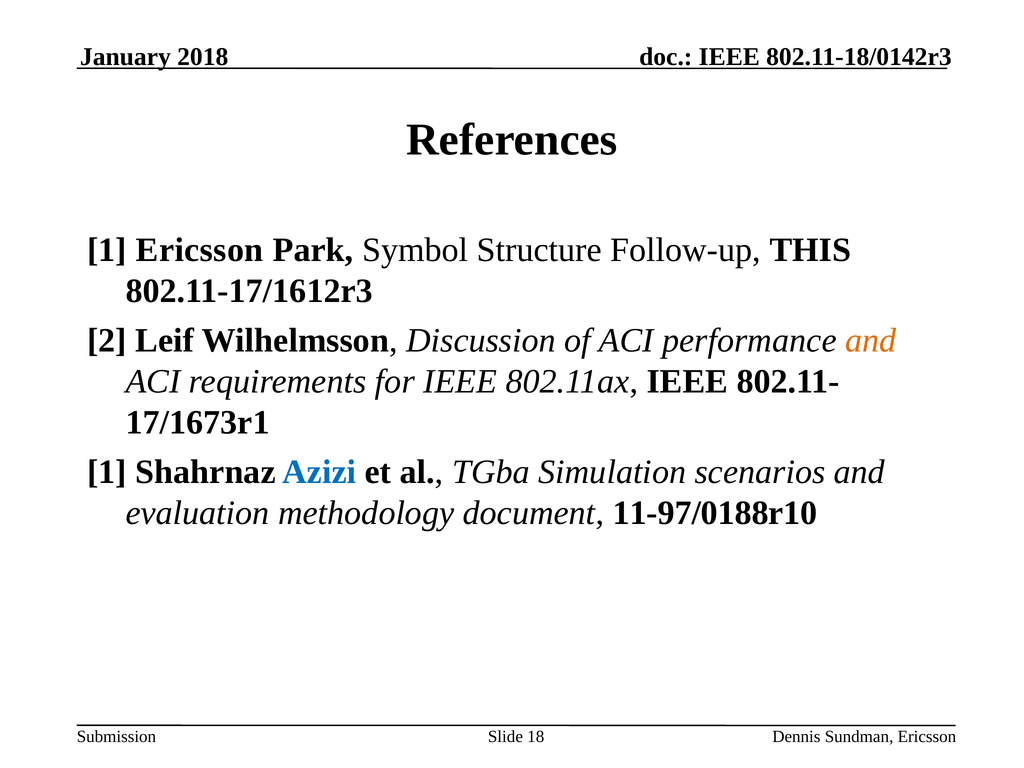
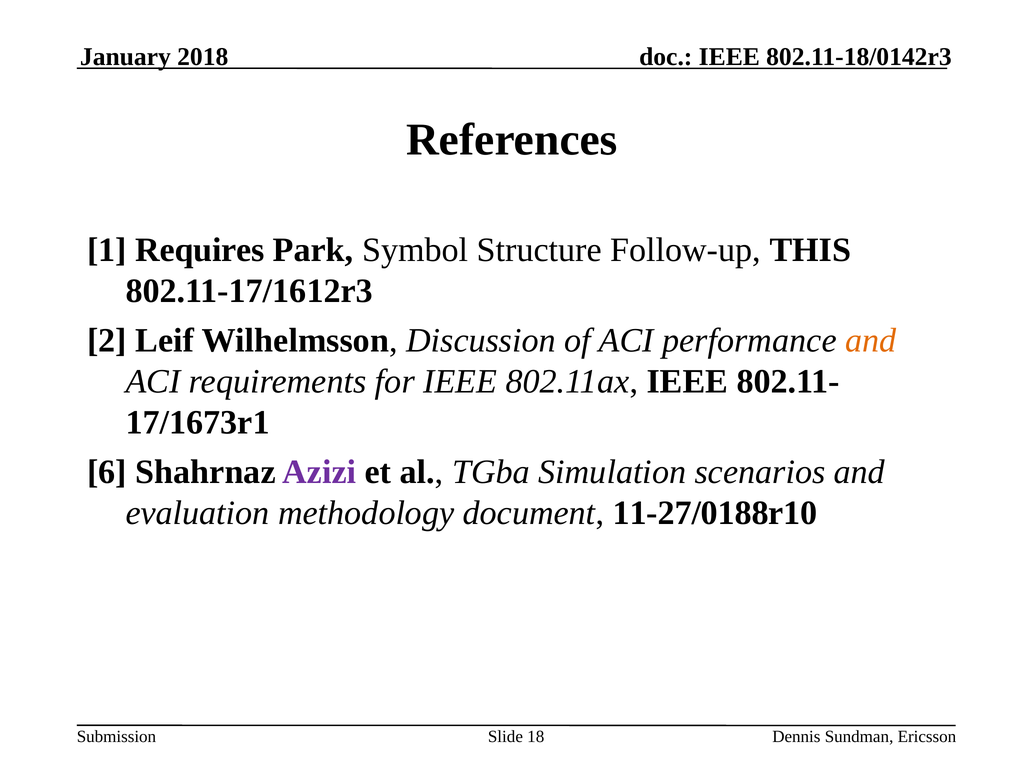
1 Ericsson: Ericsson -> Requires (200, 250)
1: 1 -> 6 (107, 472)
Azizi colour: blue -> purple (319, 472)
11-97/0188r10: 11-97/0188r10 -> 11-27/0188r10 (715, 513)
